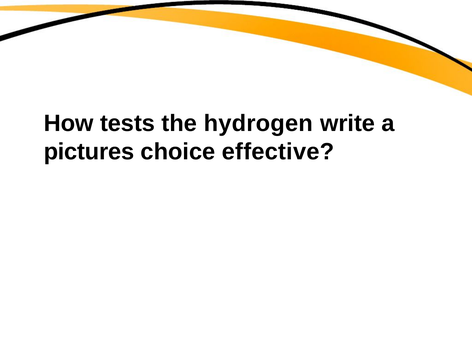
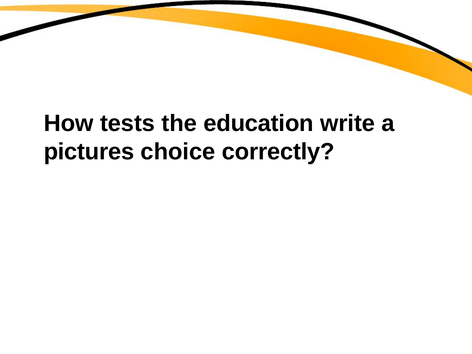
hydrogen: hydrogen -> education (259, 123)
effective: effective -> correctly (278, 152)
